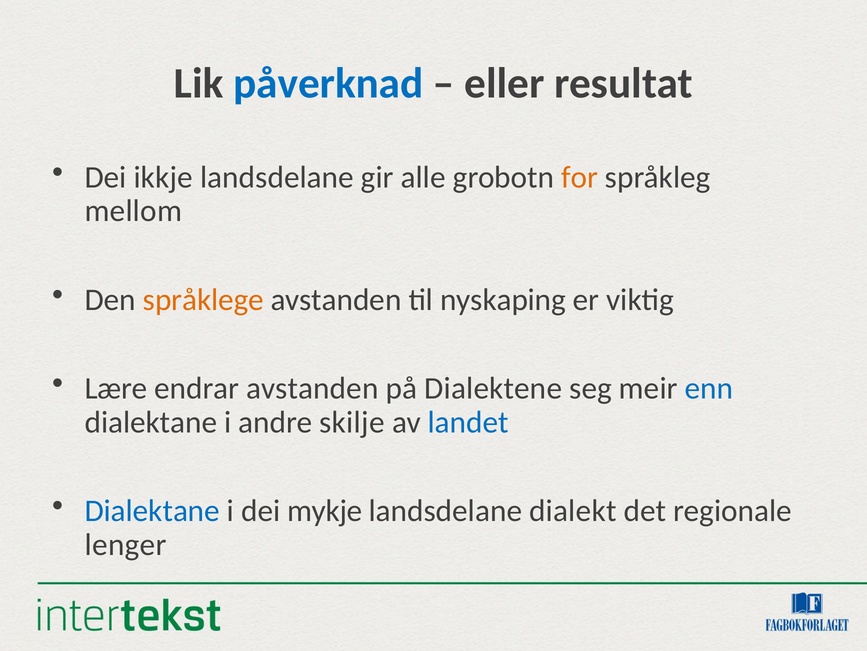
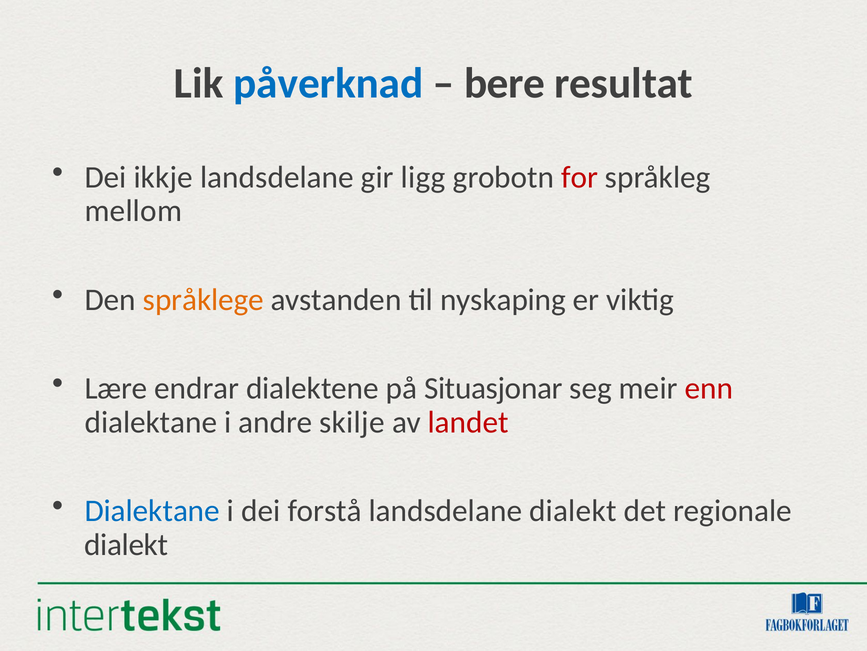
eller: eller -> bere (505, 83)
alle: alle -> ligg (423, 177)
for colour: orange -> red (580, 177)
endrar avstanden: avstanden -> dialektene (312, 388)
Dialektene: Dialektene -> Situasjonar (493, 388)
enn colour: blue -> red (709, 388)
landet colour: blue -> red (468, 422)
mykje: mykje -> forstå (325, 510)
lenger: lenger -> dialekt (126, 544)
